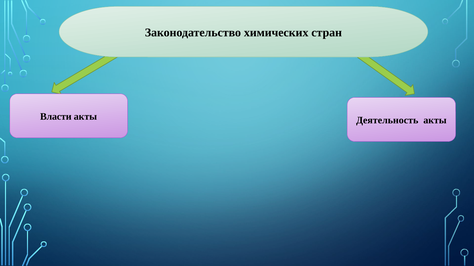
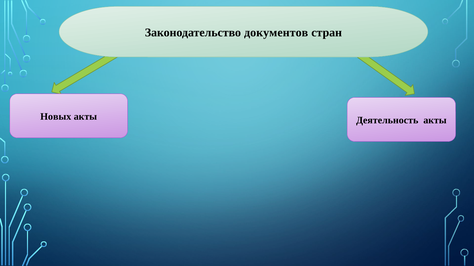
химических: химических -> документов (276, 33)
Власти: Власти -> Новых (56, 117)
